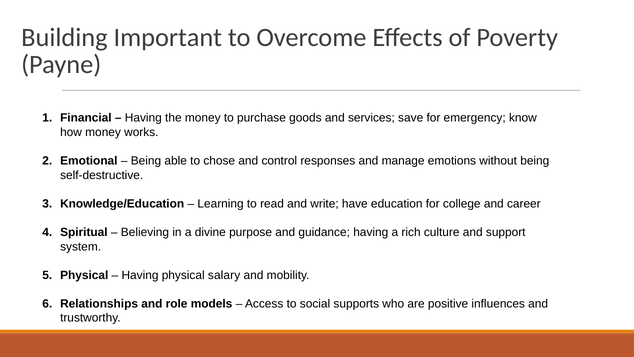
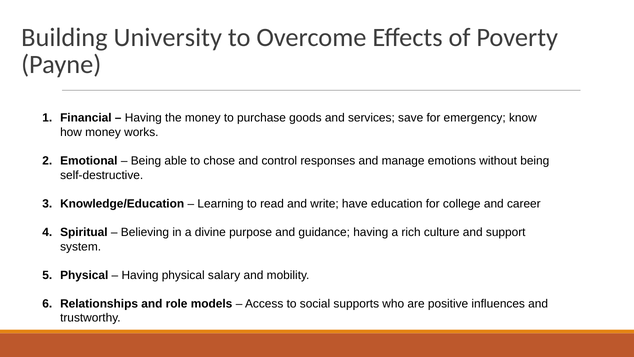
Important: Important -> University (168, 38)
